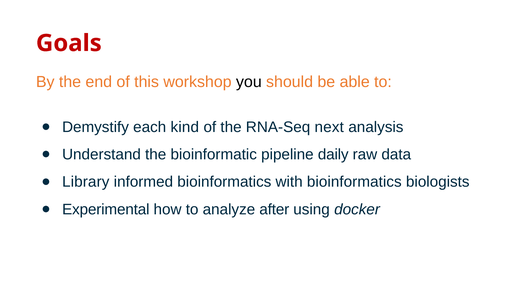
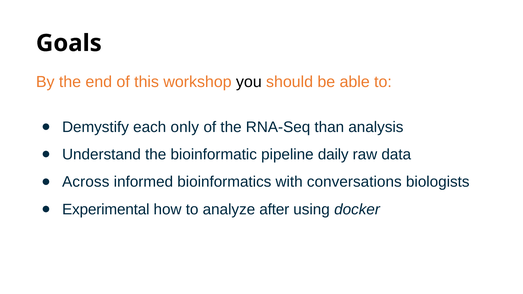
Goals colour: red -> black (69, 43)
kind: kind -> only (185, 127)
next: next -> than (329, 127)
Library: Library -> Across (86, 182)
with bioinformatics: bioinformatics -> conversations (354, 182)
